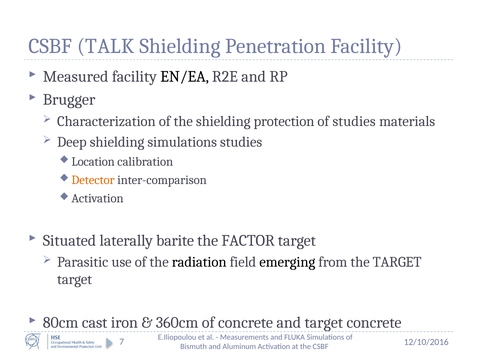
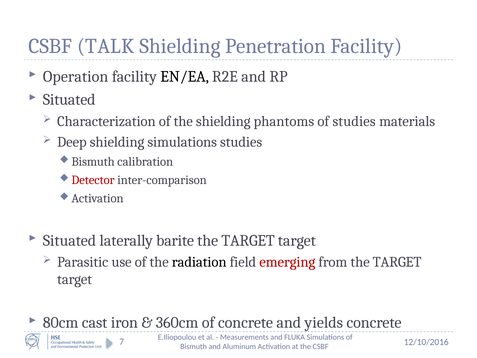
Measured: Measured -> Operation (76, 77)
Brugger: Brugger -> Situated (69, 100)
protection: protection -> phantoms (284, 121)
Location: Location -> Bismuth (93, 161)
Detector colour: orange -> red (93, 180)
FACTOR: FACTOR -> TARGET (248, 240)
emerging colour: black -> red (287, 262)
and target: target -> yields (324, 322)
